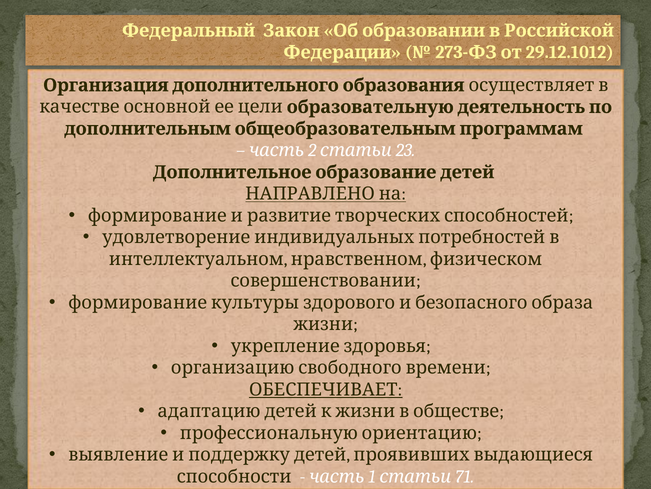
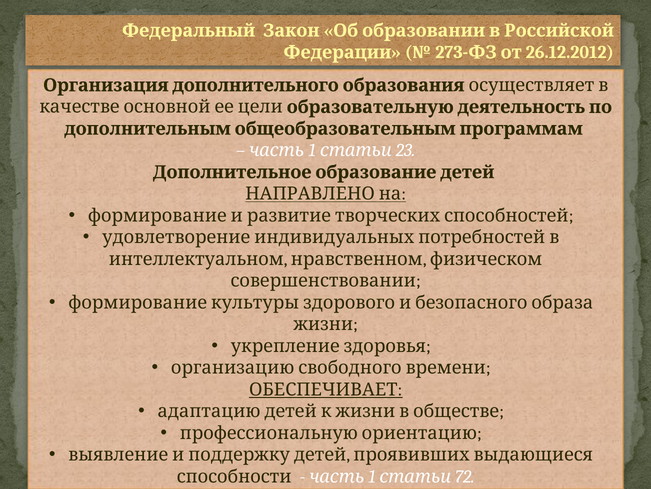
29.12.1012: 29.12.1012 -> 26.12.2012 (570, 52)
2: 2 -> 1 (312, 150)
71: 71 -> 72 (465, 476)
